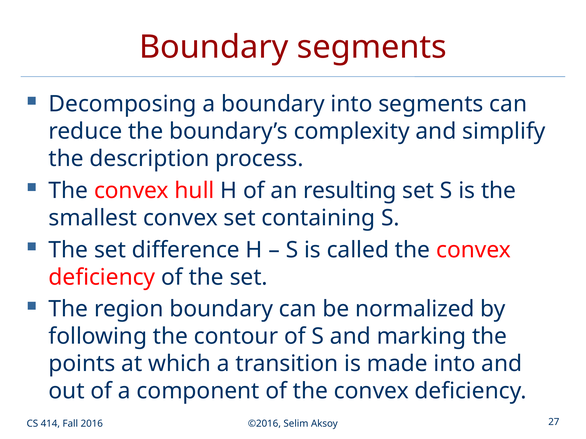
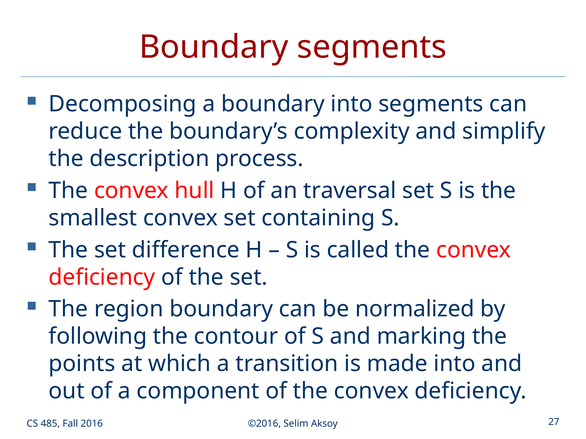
resulting: resulting -> traversal (350, 191)
414: 414 -> 485 (50, 424)
